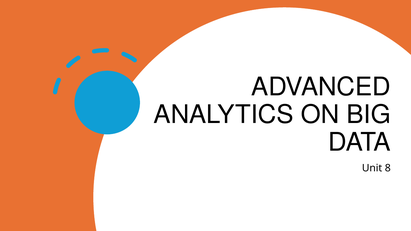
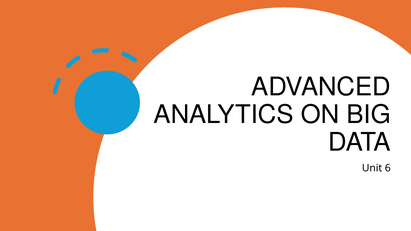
8: 8 -> 6 (388, 168)
